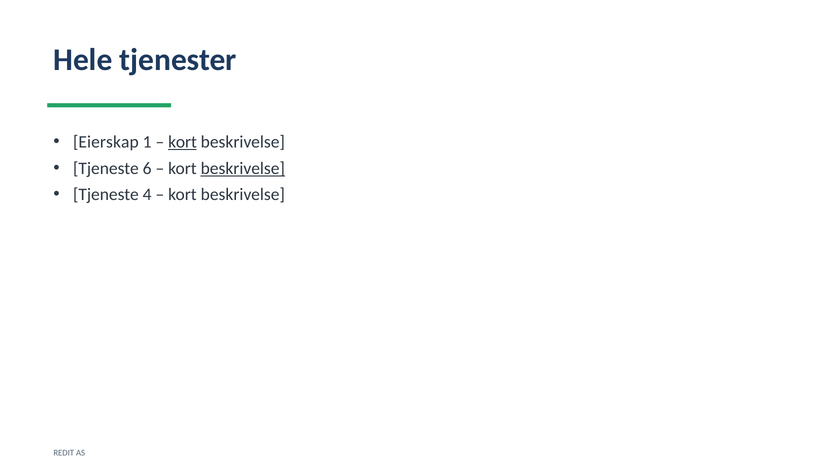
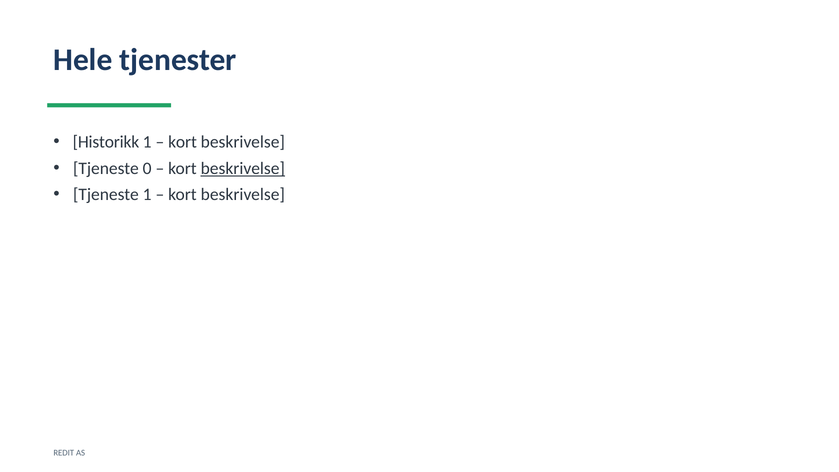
Eierskap: Eierskap -> Historikk (106, 142)
kort underline: present -> none (183, 142)
6: 6 -> 0 (147, 168)
Tjeneste 4: 4 -> 1 (147, 195)
